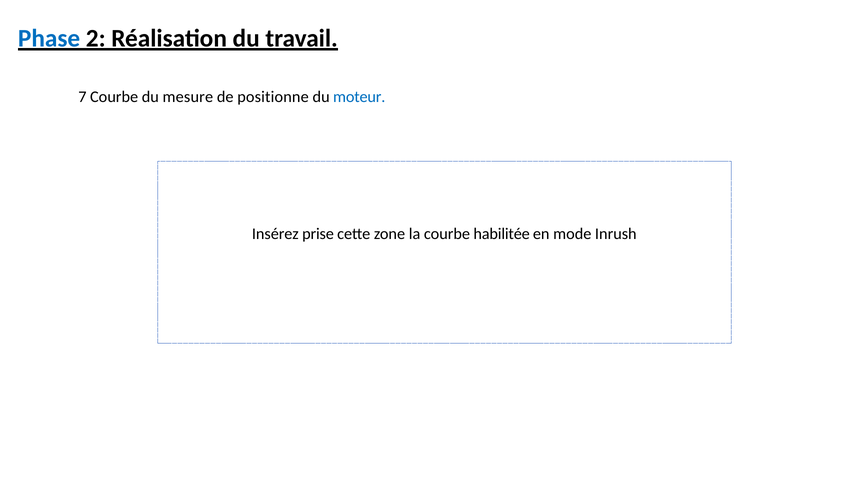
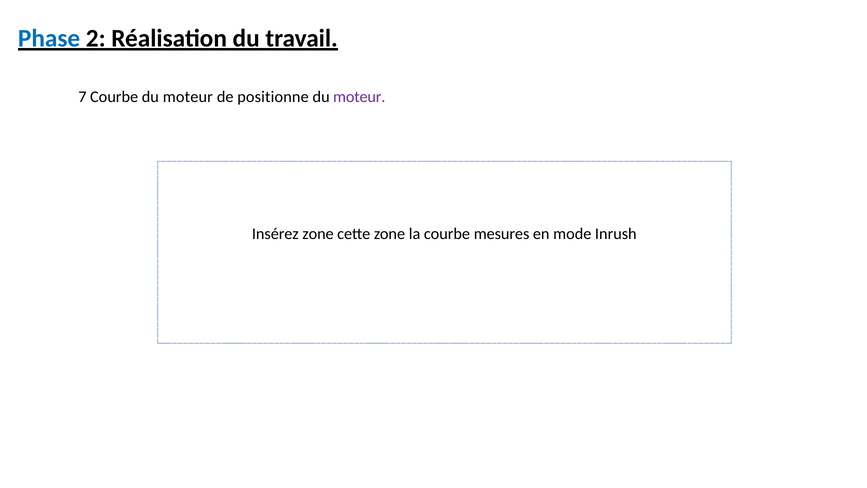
Courbe du mesure: mesure -> moteur (188, 97)
moteur colour: blue -> purple (359, 97)
Insérez prise: prise -> zone (318, 234)
habilitée: habilitée -> mesures (502, 234)
